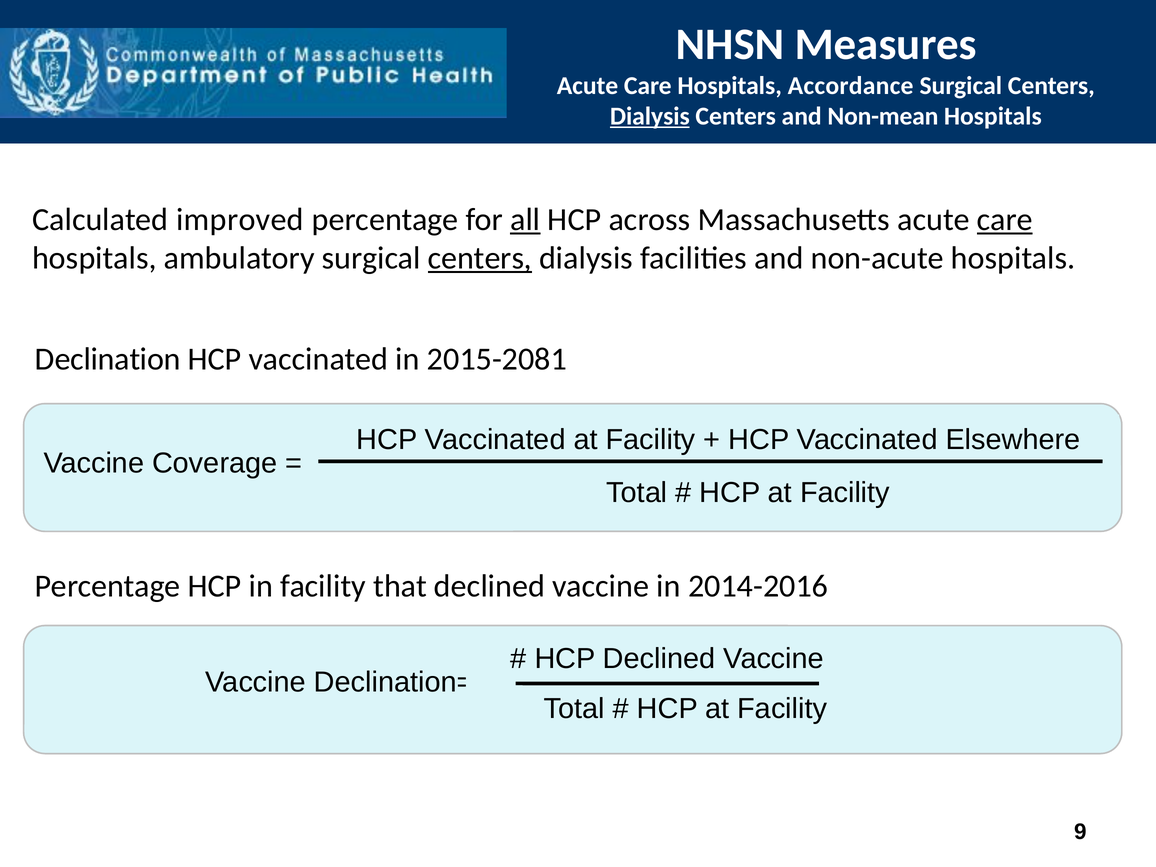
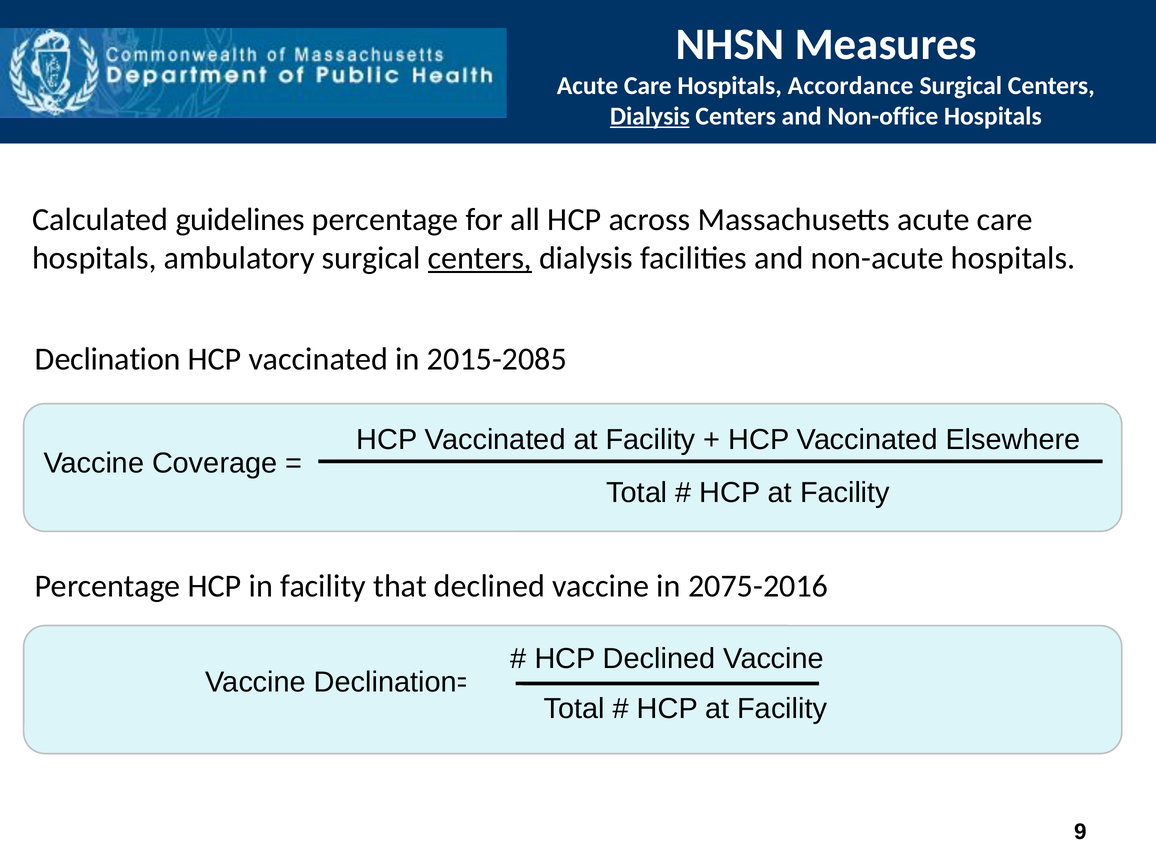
Non-mean: Non-mean -> Non-office (883, 116)
improved: improved -> guidelines (240, 220)
all underline: present -> none (525, 220)
care underline: present -> none (1005, 220)
2015-2081: 2015-2081 -> 2015-2085 (497, 359)
2014-2016: 2014-2016 -> 2075-2016 (758, 586)
